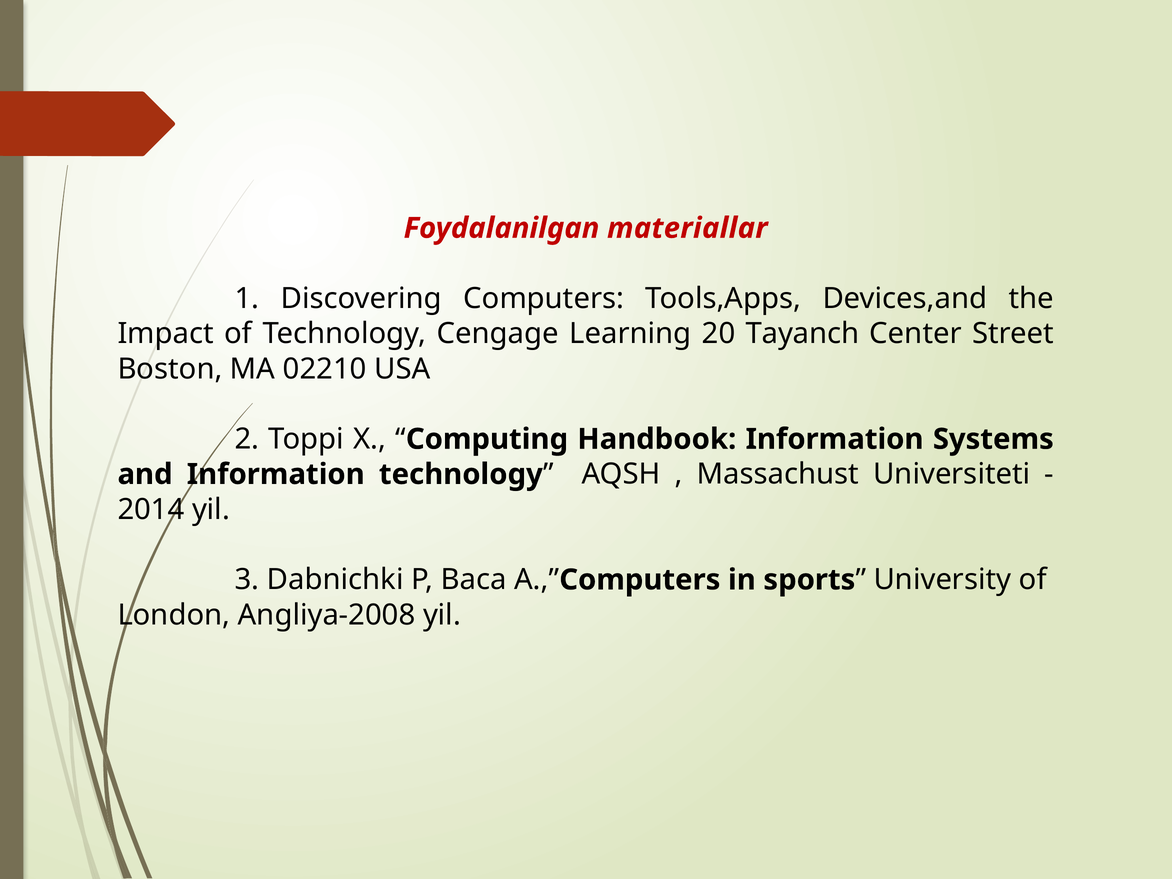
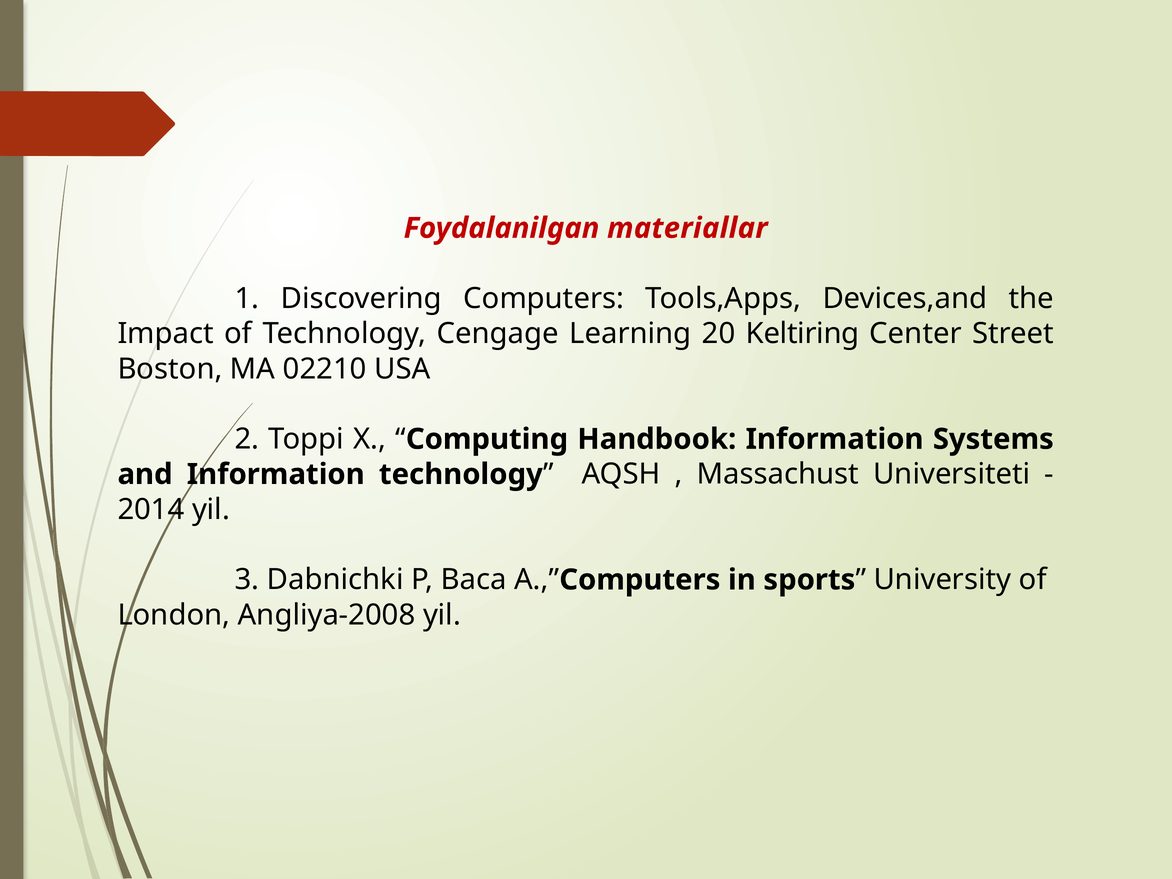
Tayanch: Tayanch -> Keltiring (803, 334)
